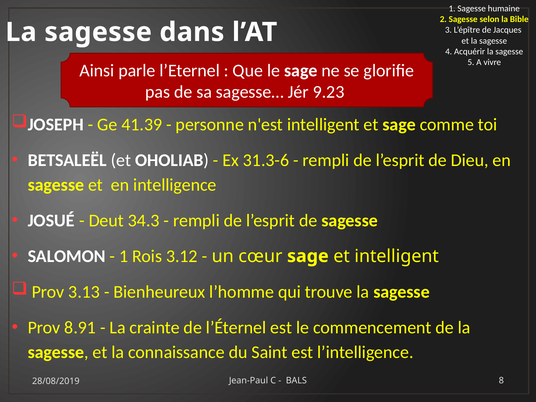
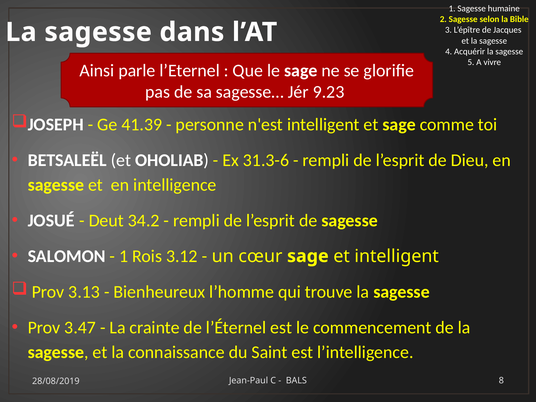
34.3: 34.3 -> 34.2 (144, 220)
8.91: 8.91 -> 3.47 (80, 327)
